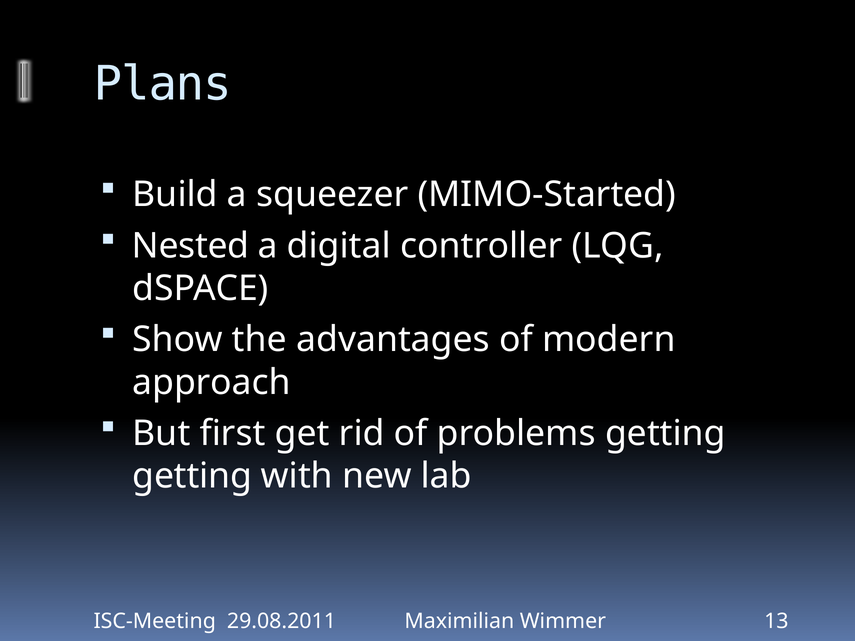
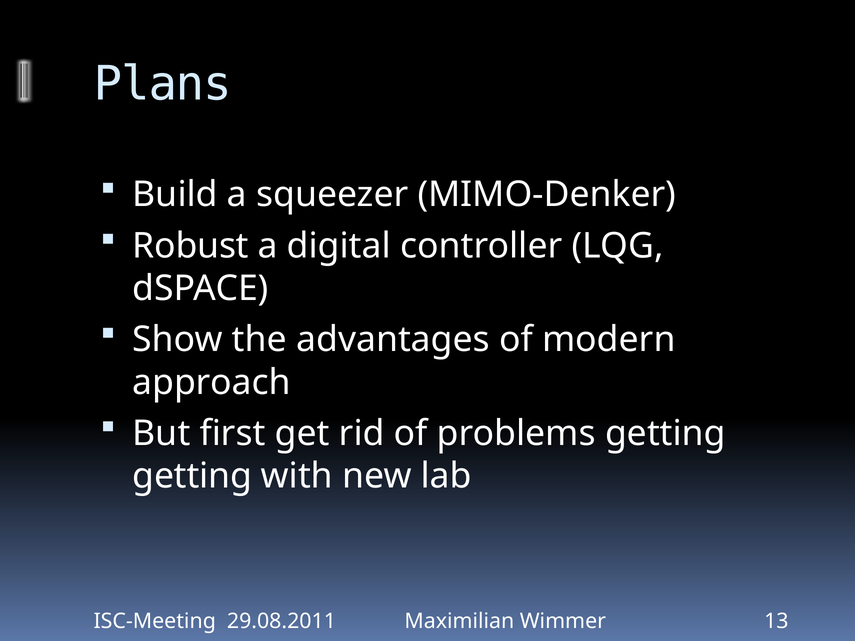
MIMO-Started: MIMO-Started -> MIMO-Denker (547, 195)
Nested: Nested -> Robust (191, 246)
